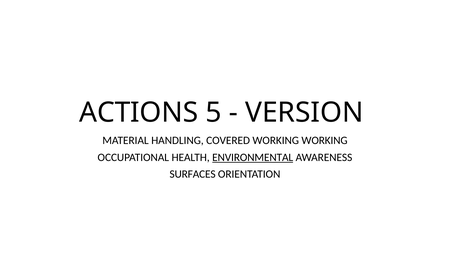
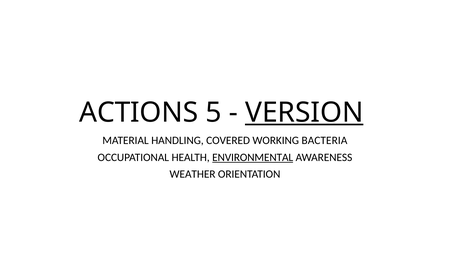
VERSION underline: none -> present (304, 112)
WORKING WORKING: WORKING -> BACTERIA (324, 141)
SURFACES: SURFACES -> WEATHER (193, 174)
